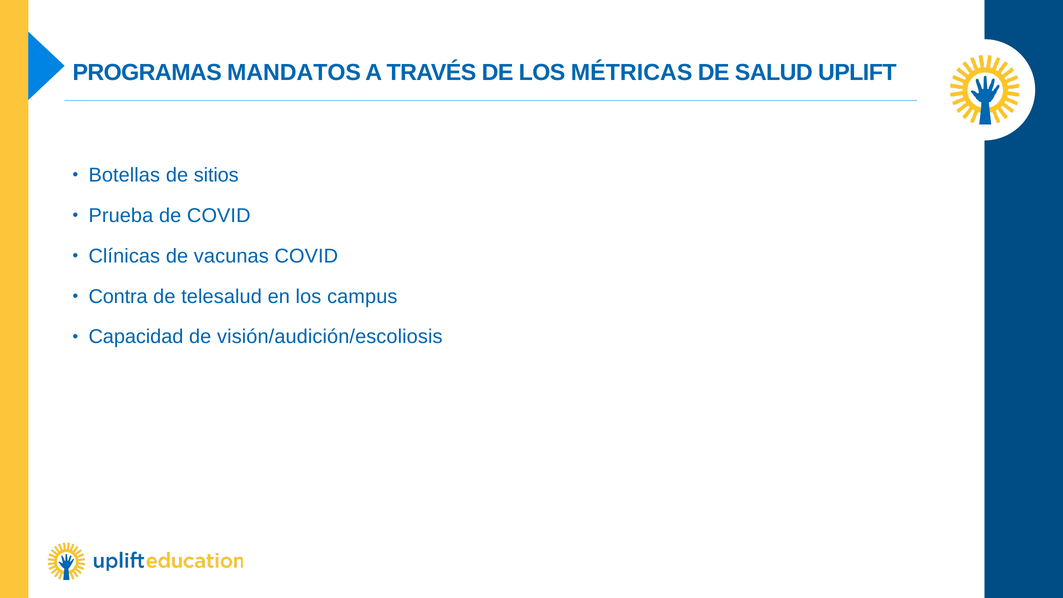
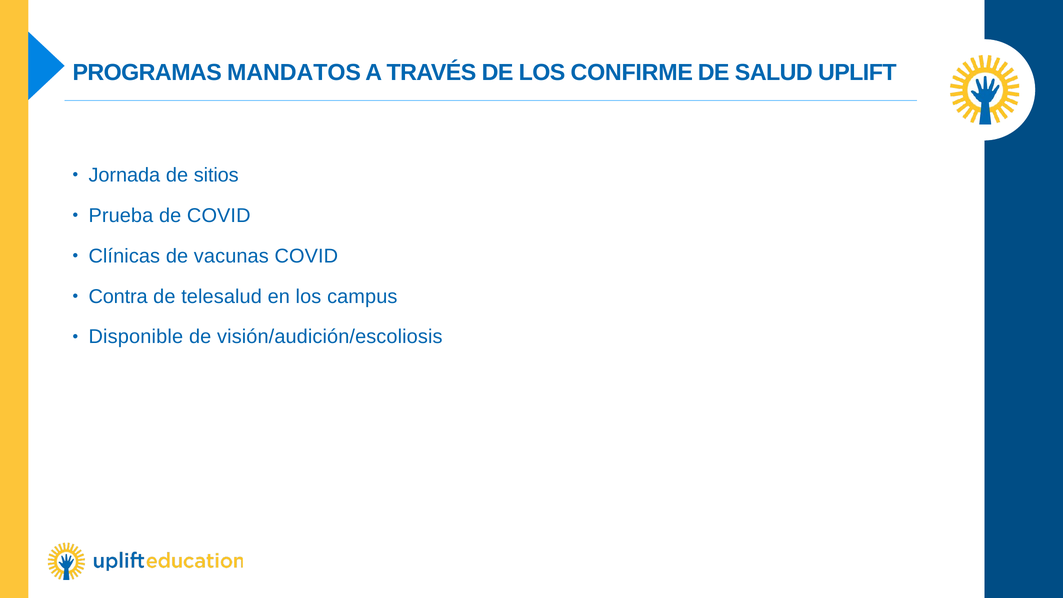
MÉTRICAS: MÉTRICAS -> CONFIRME (632, 72)
Botellas: Botellas -> Jornada (124, 175)
Capacidad: Capacidad -> Disponible (136, 337)
